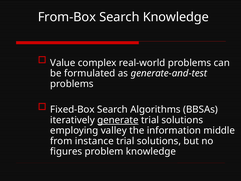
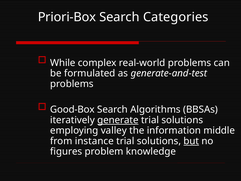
From-Box: From-Box -> Priori-Box (67, 17)
Search Knowledge: Knowledge -> Categories (176, 17)
Value: Value -> While (63, 63)
Fixed-Box: Fixed-Box -> Good-Box (72, 109)
but underline: none -> present (191, 141)
